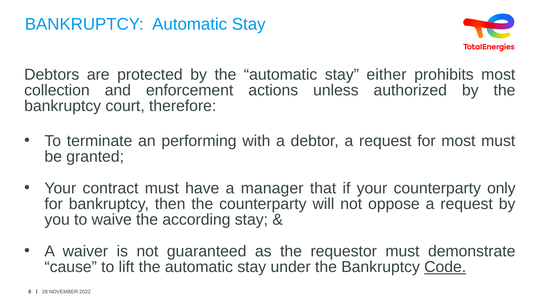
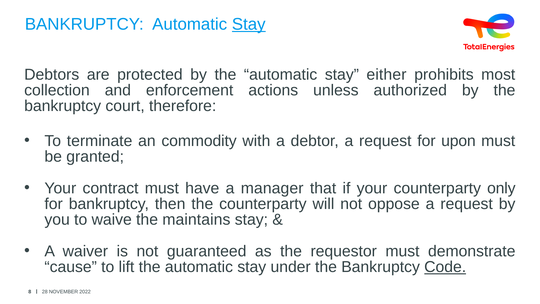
Stay underline: none -> present (249, 24)
performing: performing -> commodity (199, 141)
for most: most -> upon (458, 141)
according: according -> maintains (196, 220)
